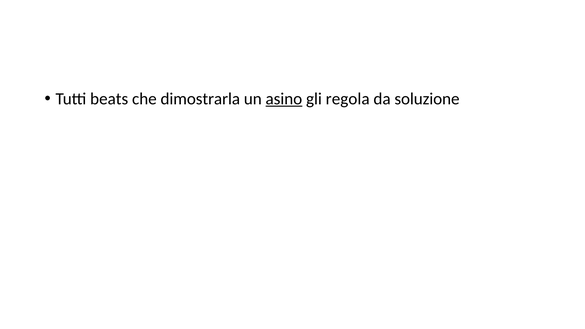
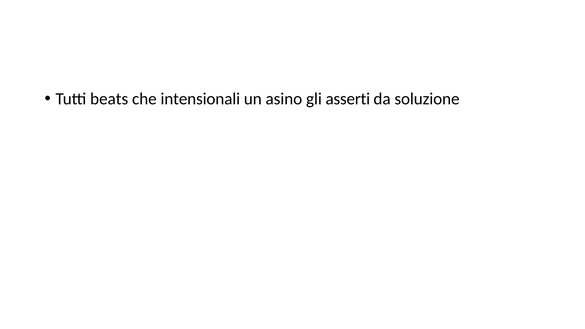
dimostrarla: dimostrarla -> intensionali (200, 99)
asino underline: present -> none (284, 99)
regola: regola -> asserti (348, 99)
